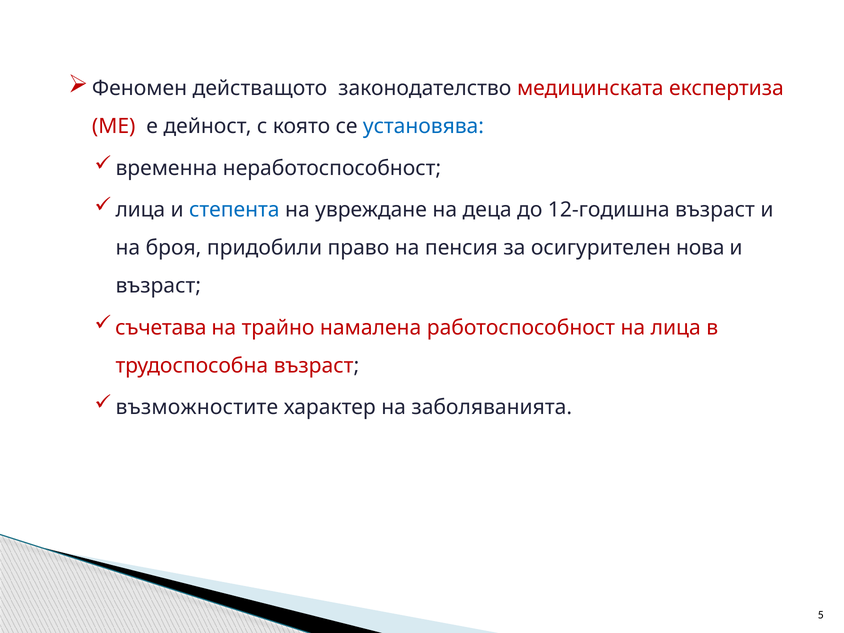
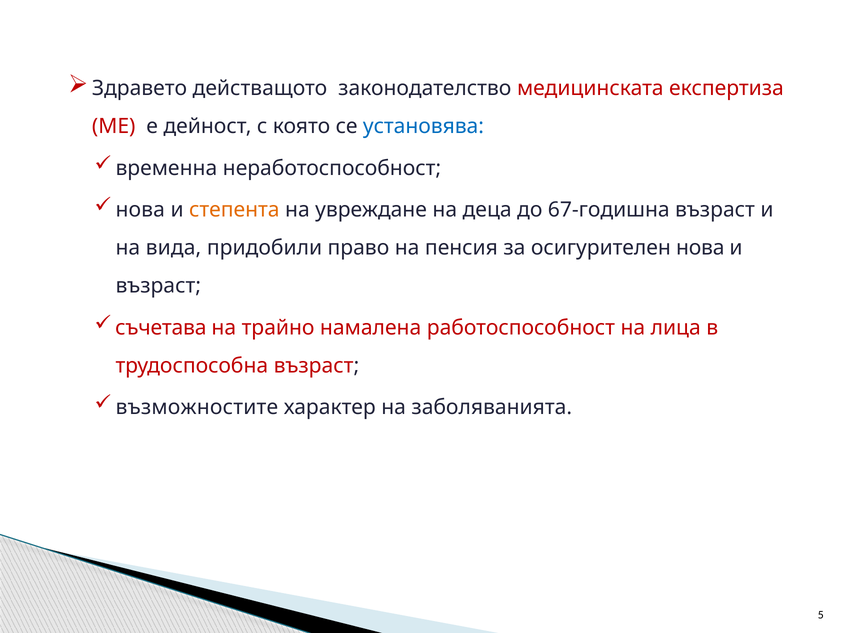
Феномен: Феномен -> Здравето (140, 88)
лица: лица -> нова (140, 210)
степента colour: blue -> orange (234, 210)
12-годишна: 12-годишна -> 67-годишна (609, 210)
броя: броя -> вида (173, 248)
